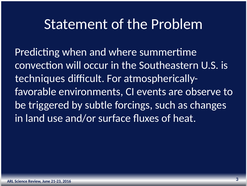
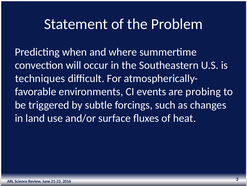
observe: observe -> probing (203, 91)
